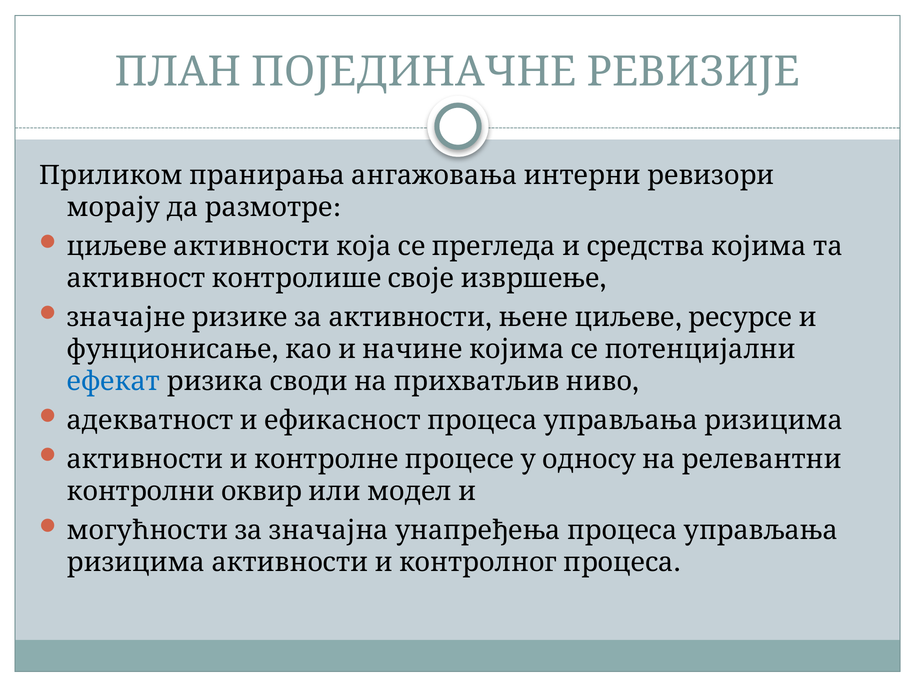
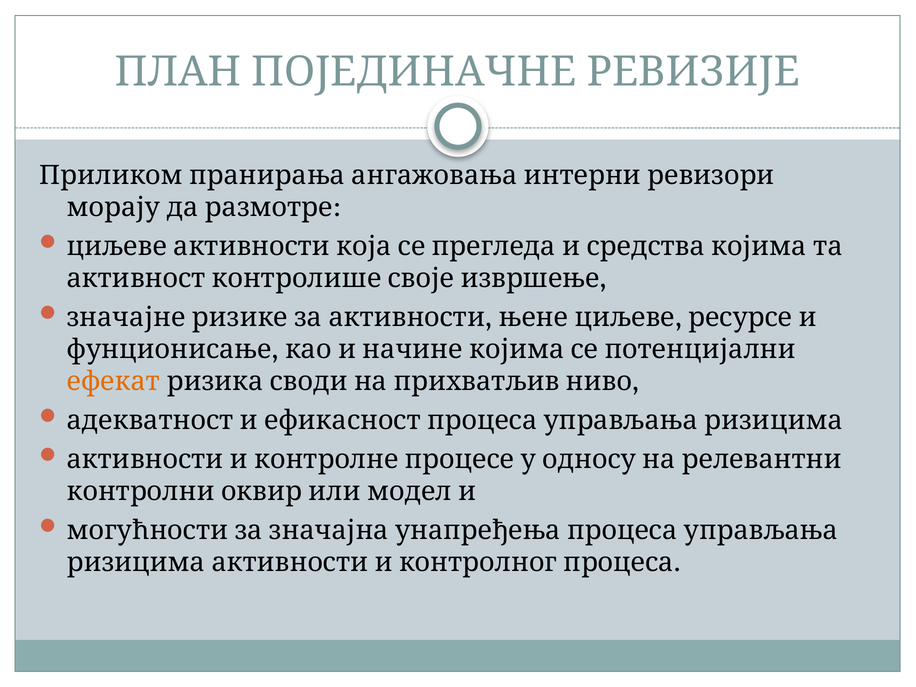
ефекат colour: blue -> orange (113, 382)
